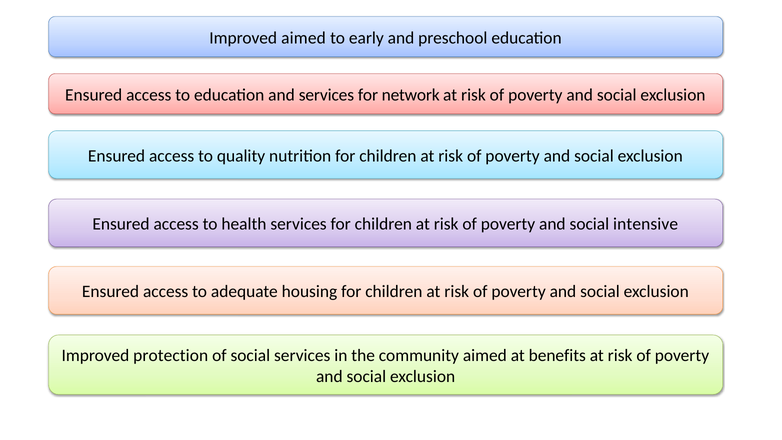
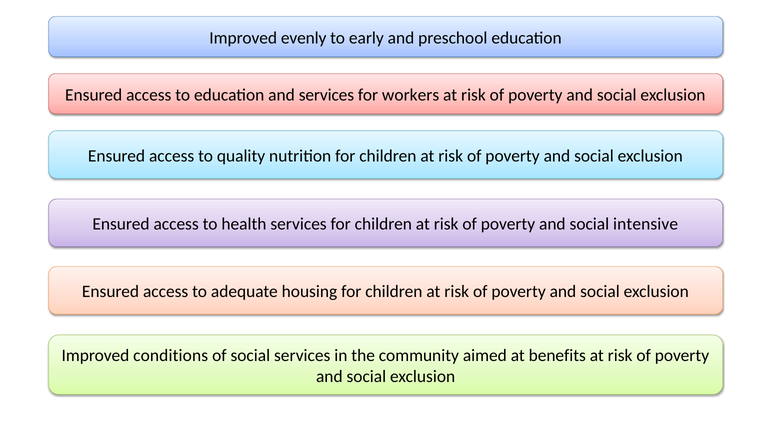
Improved aimed: aimed -> evenly (304, 38)
network: network -> workers (411, 95)
protection: protection -> conditions (171, 355)
